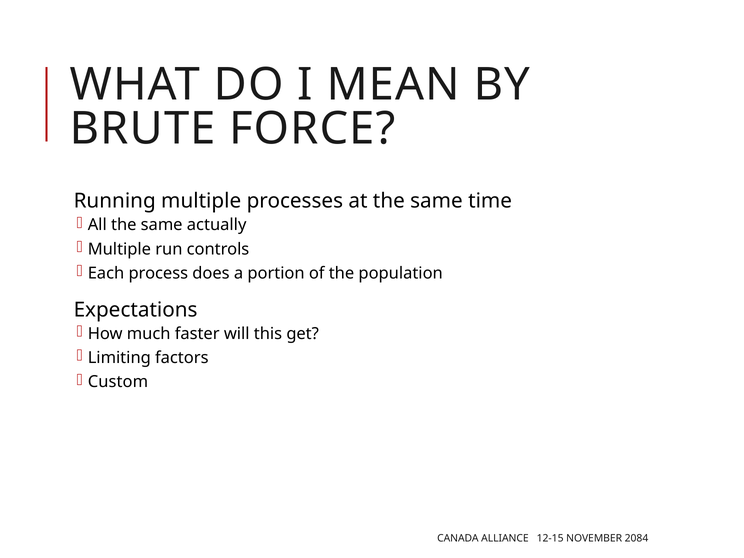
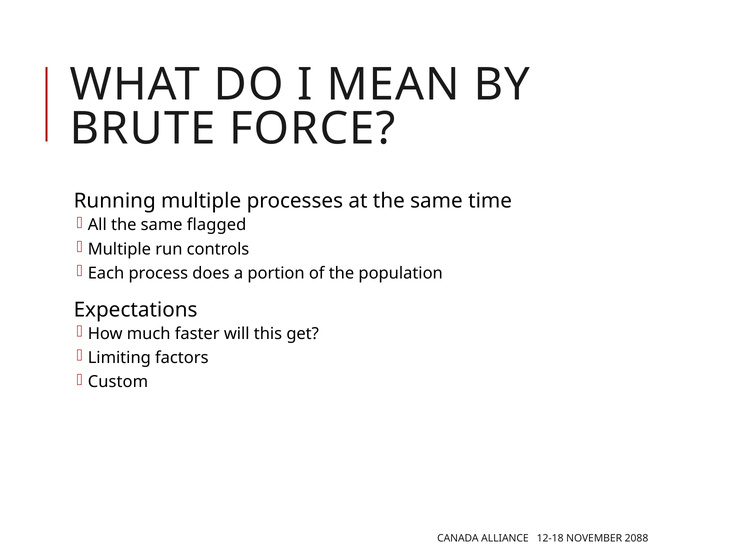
actually: actually -> flagged (217, 225)
12-15: 12-15 -> 12-18 (550, 538)
2084: 2084 -> 2088 (636, 538)
